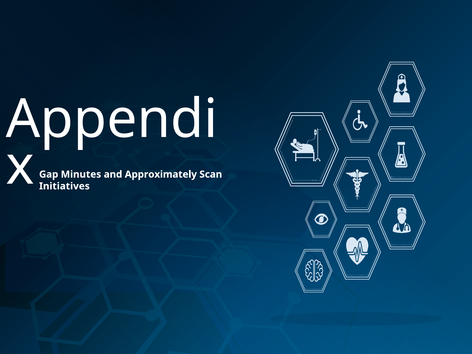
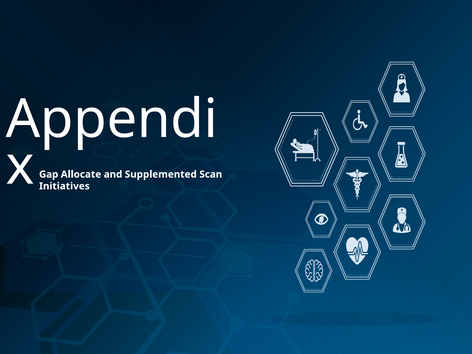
Minutes: Minutes -> Allocate (81, 174)
Approximately: Approximately -> Supplemented (161, 174)
